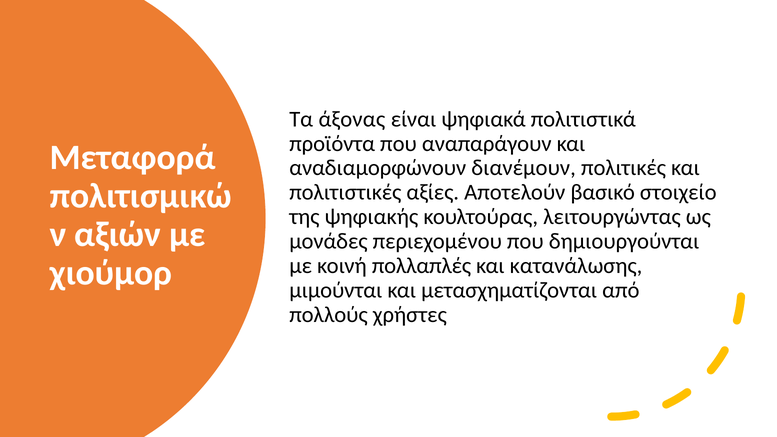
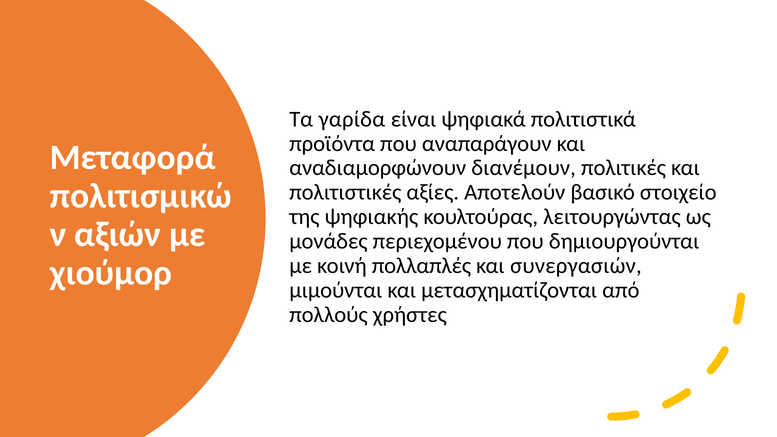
άξονας: άξονας -> γαρίδα (352, 119)
κατανάλωσης: κατανάλωσης -> συνεργασιών (576, 266)
